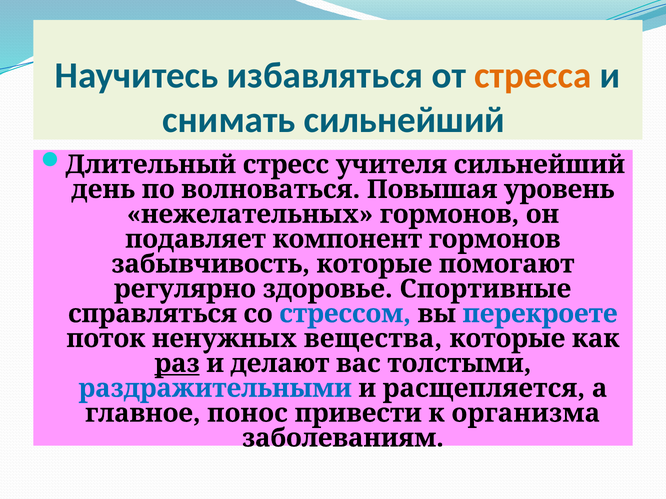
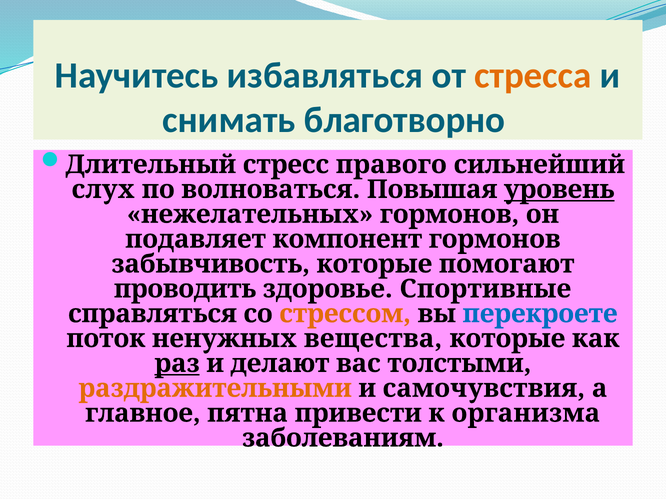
снимать сильнейший: сильнейший -> благотворно (405, 120)
учителя: учителя -> правого (391, 165)
день: день -> слух (103, 190)
уровень underline: none -> present (559, 190)
регулярно: регулярно -> проводить (185, 289)
стрессом colour: blue -> orange (345, 314)
раздражительными colour: blue -> orange (215, 389)
расщепляется: расщепляется -> самочувствия (484, 389)
понос: понос -> пятна (248, 414)
